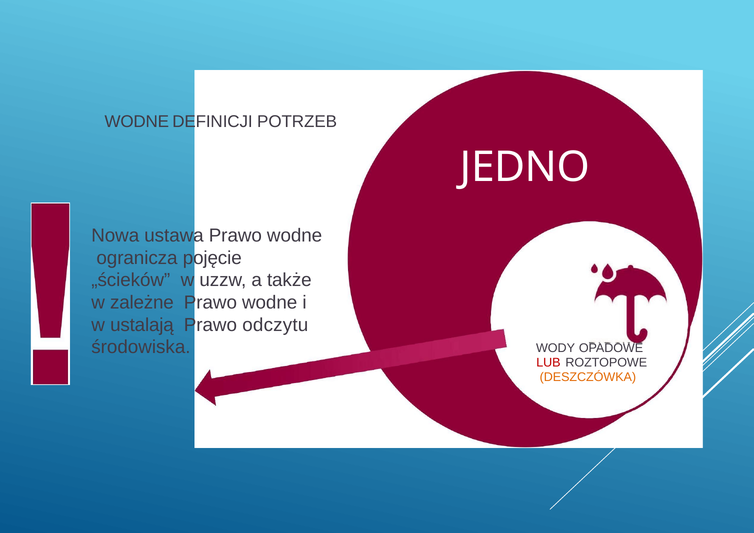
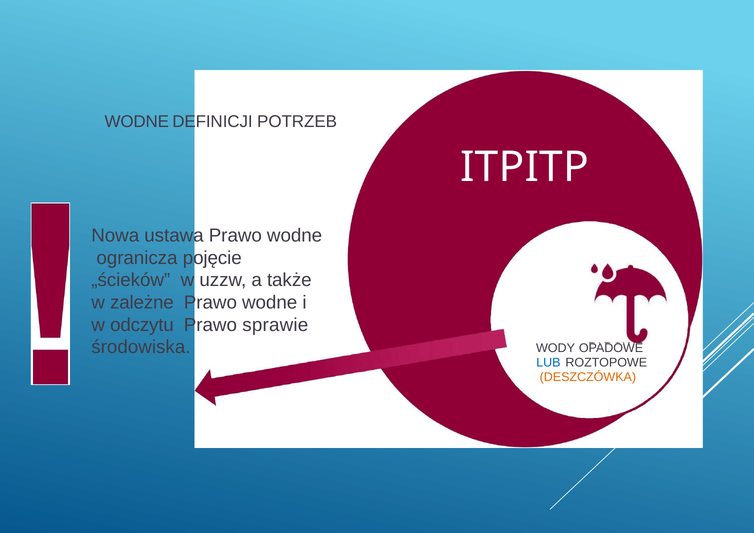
JEDNO: JEDNO -> ITPITP (525, 167)
ustalają: ustalają -> odczytu (142, 325)
odczytu: odczytu -> sprawie (275, 325)
LUB colour: red -> blue (548, 363)
